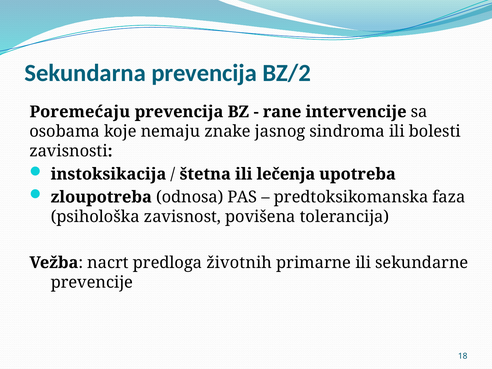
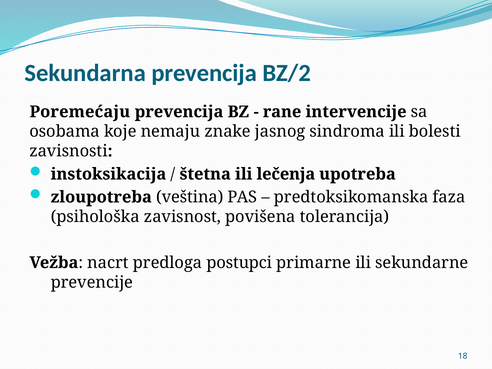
odnosa: odnosa -> veština (190, 197)
životnih: životnih -> postupci (239, 263)
